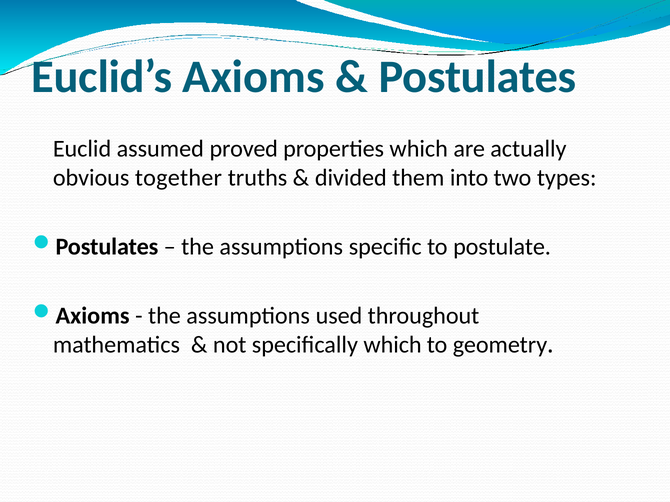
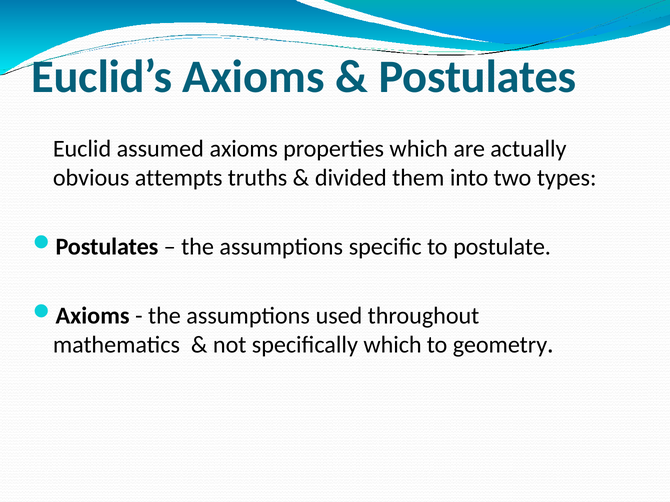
assumed proved: proved -> axioms (244, 149)
together: together -> attempts (179, 178)
